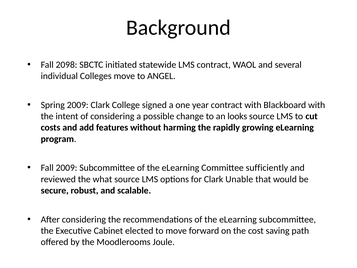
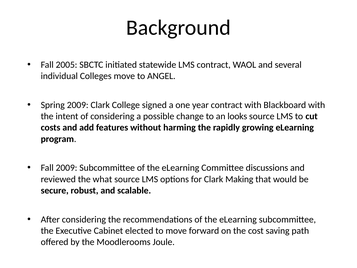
2098: 2098 -> 2005 (67, 65)
sufficiently: sufficiently -> discussions (267, 168)
Unable: Unable -> Making (239, 179)
